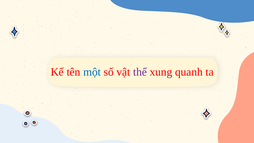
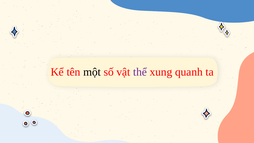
một colour: blue -> black (92, 72)
